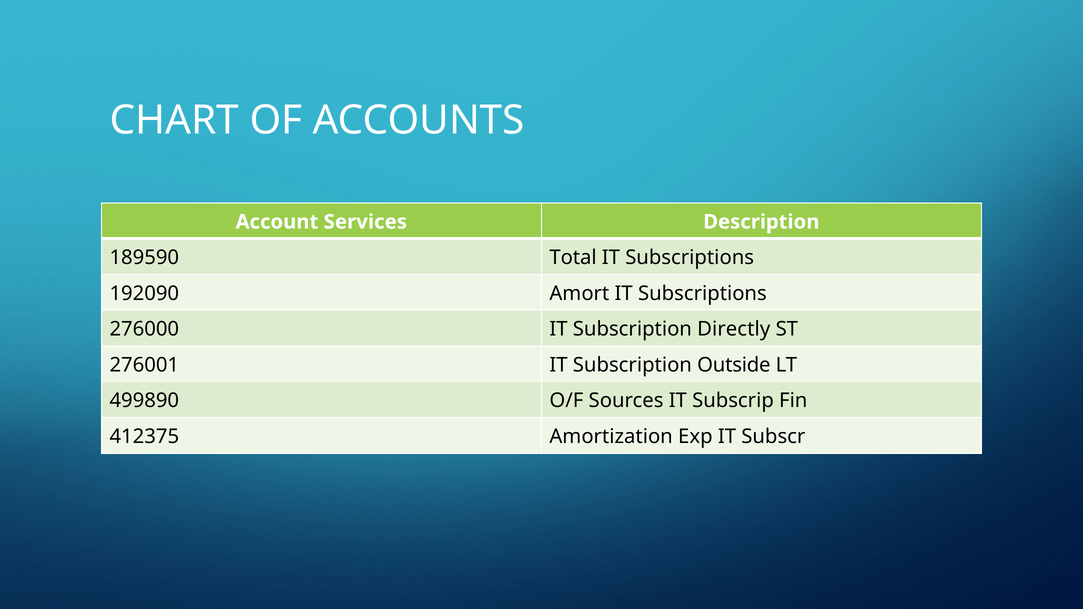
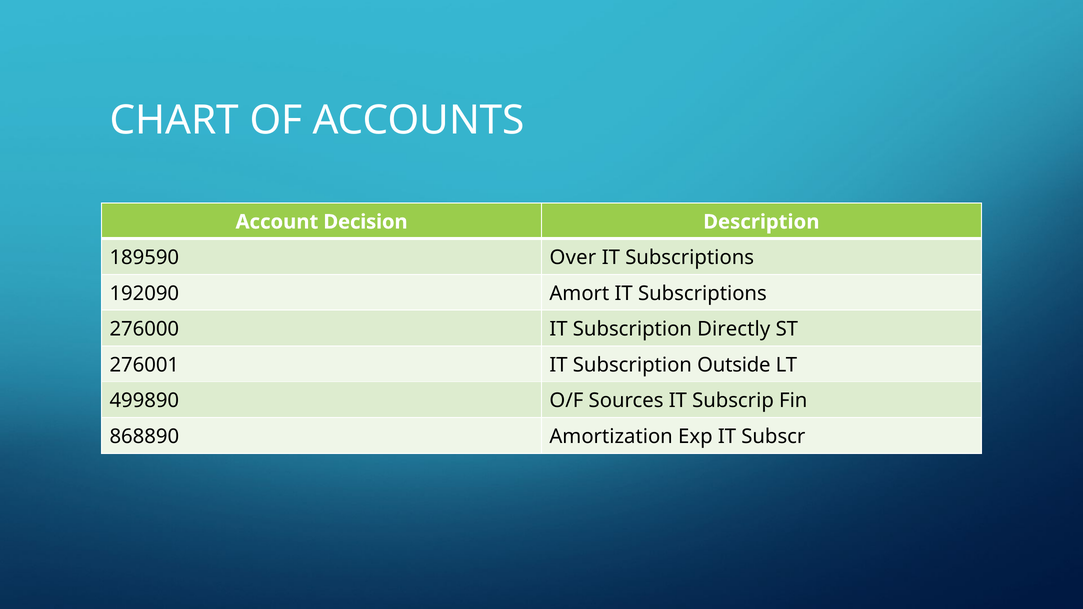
Services: Services -> Decision (365, 222)
Total: Total -> Over (573, 258)
412375: 412375 -> 868890 (144, 437)
